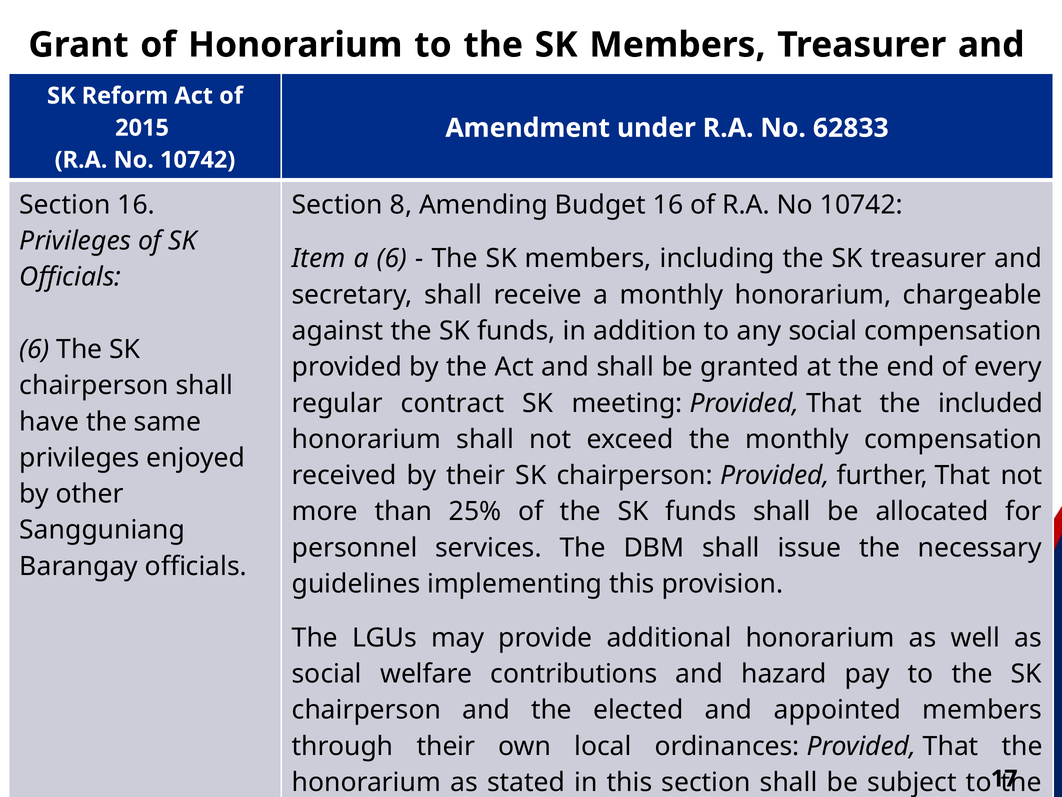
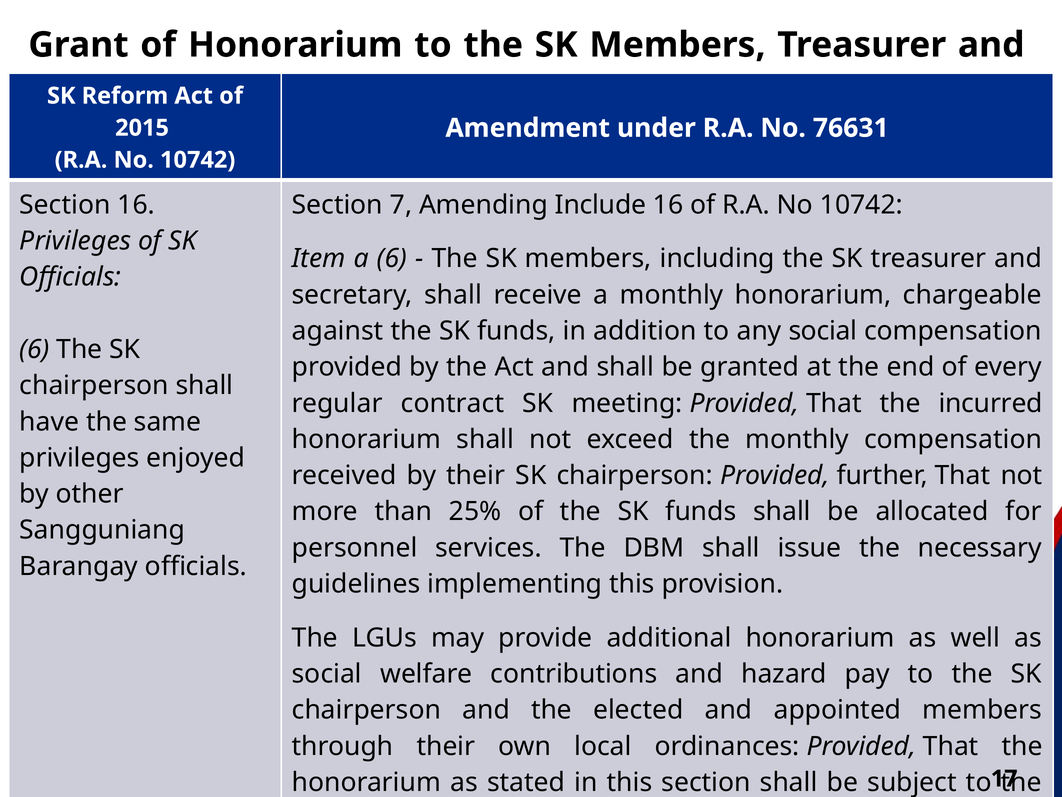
62833: 62833 -> 76631 (851, 128)
8: 8 -> 7 (401, 205)
Budget: Budget -> Include (601, 205)
included: included -> incurred (991, 403)
